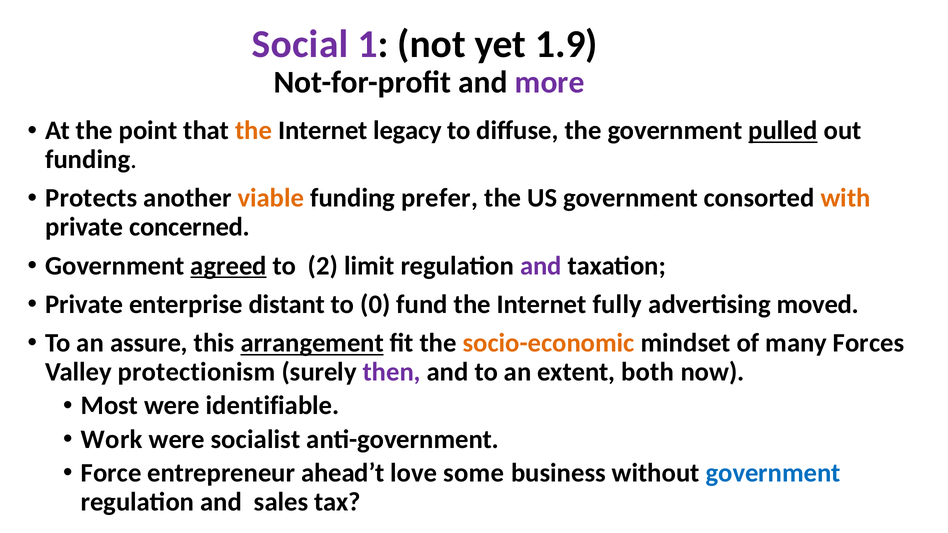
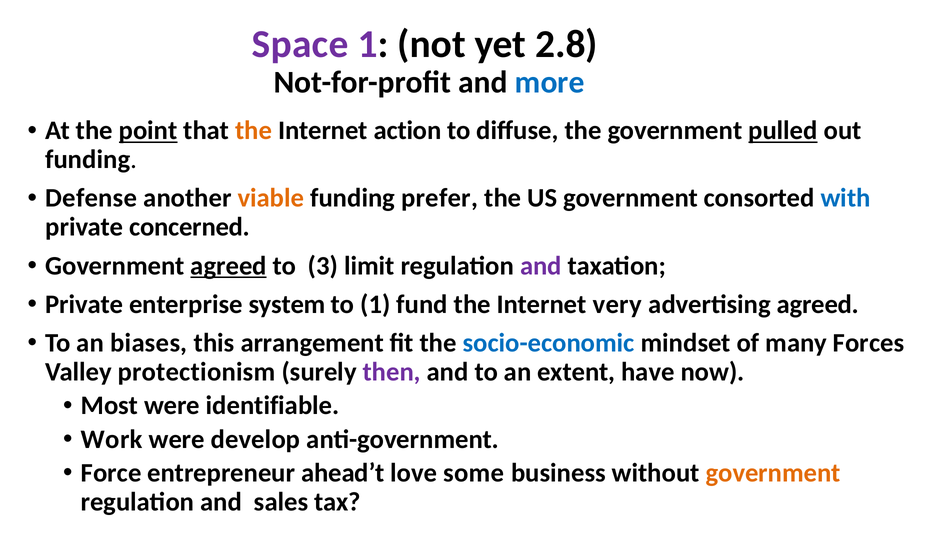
Social: Social -> Space (300, 44)
1.9: 1.9 -> 2.8 (566, 44)
more colour: purple -> blue (550, 82)
point underline: none -> present (148, 131)
legacy: legacy -> action (408, 131)
Protects: Protects -> Defense (91, 198)
with colour: orange -> blue (846, 198)
2: 2 -> 3 (323, 266)
distant: distant -> system (287, 305)
to 0: 0 -> 1 (375, 305)
fully: fully -> very (617, 305)
advertising moved: moved -> agreed (818, 305)
assure: assure -> biases (149, 343)
arrangement underline: present -> none (312, 343)
socio-economic colour: orange -> blue (549, 343)
both: both -> have (648, 372)
socialist: socialist -> develop (255, 440)
government colour: blue -> orange (773, 473)
